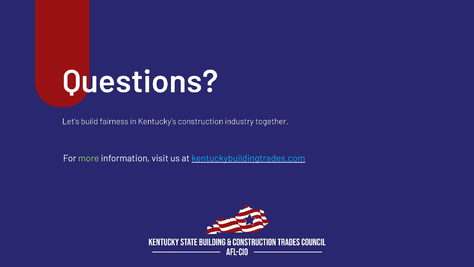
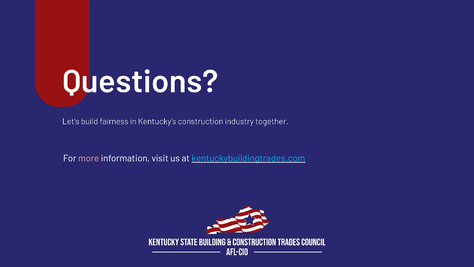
more colour: light green -> pink (89, 158)
